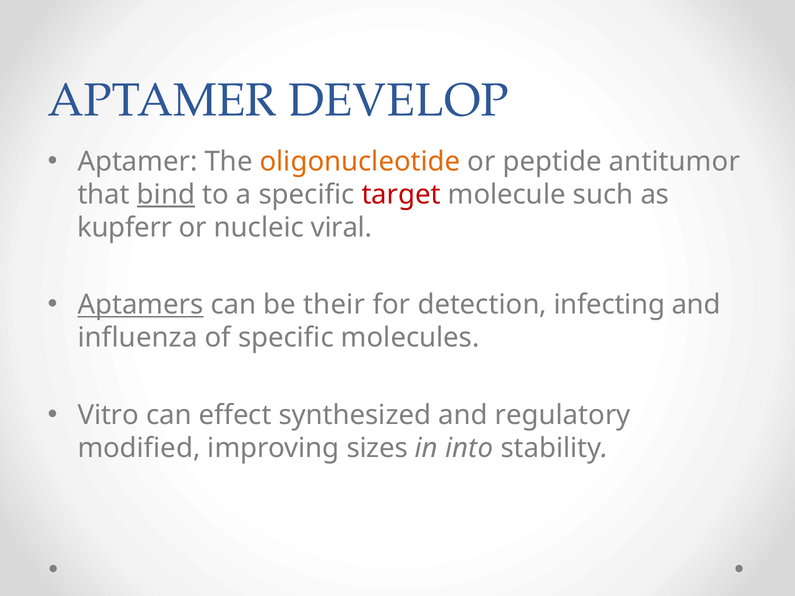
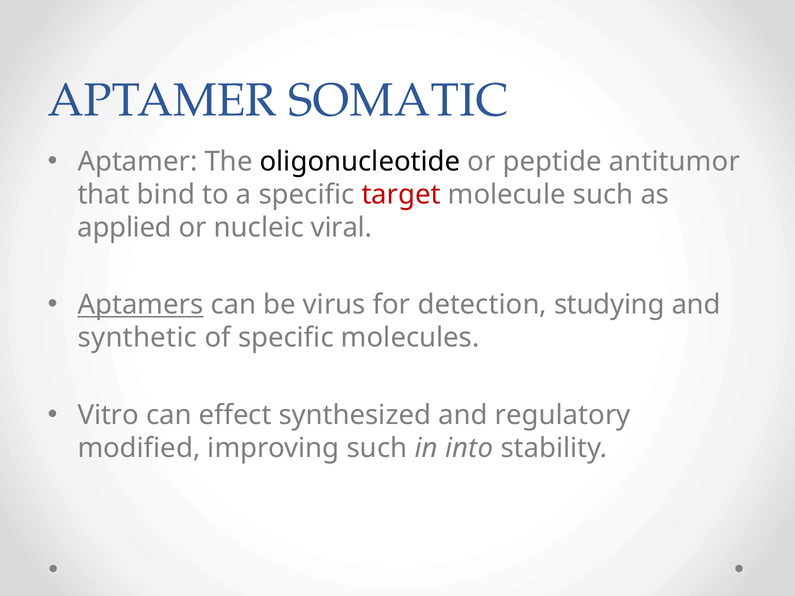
DEVELOP: DEVELOP -> SOMATIC (398, 101)
oligonucleotide colour: orange -> black (360, 162)
bind underline: present -> none (166, 195)
kupferr: kupferr -> applied (125, 228)
their: their -> virus (334, 305)
infecting: infecting -> studying (609, 305)
influenza: influenza -> synthetic (137, 338)
improving sizes: sizes -> such (377, 448)
